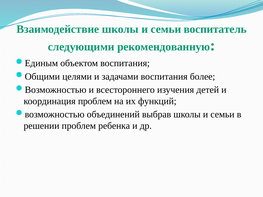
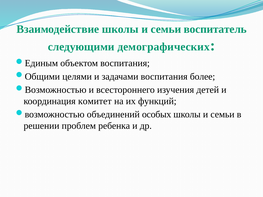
рекомендованную: рекомендованную -> демографических (164, 47)
координация проблем: проблем -> комитет (95, 101)
выбрав: выбрав -> особых (157, 115)
